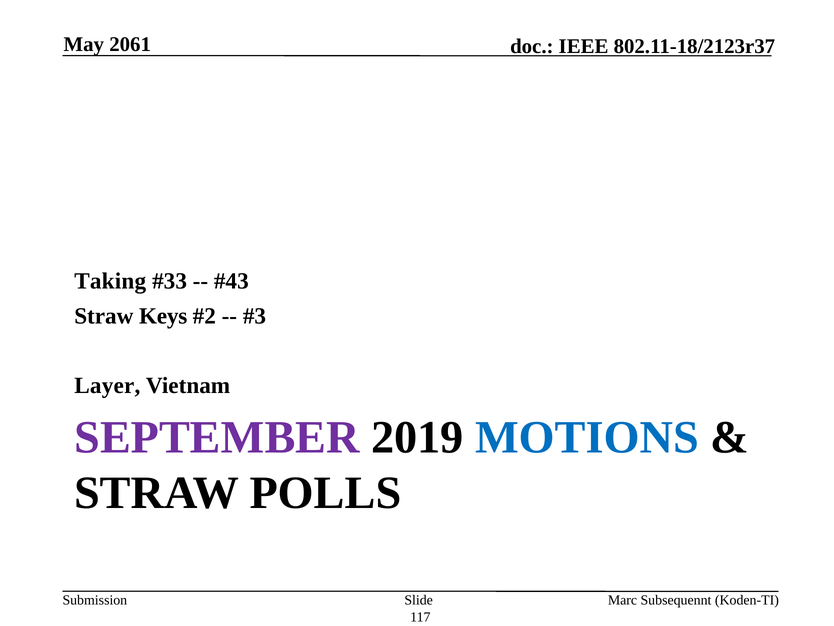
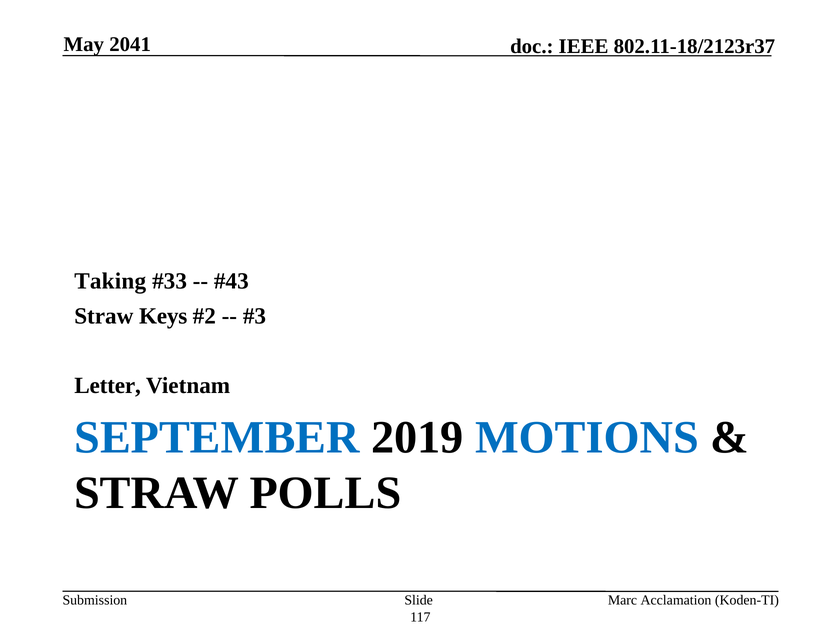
2061: 2061 -> 2041 (130, 44)
Layer: Layer -> Letter (108, 385)
SEPTEMBER colour: purple -> blue (217, 437)
Subsequennt: Subsequennt -> Acclamation (676, 600)
